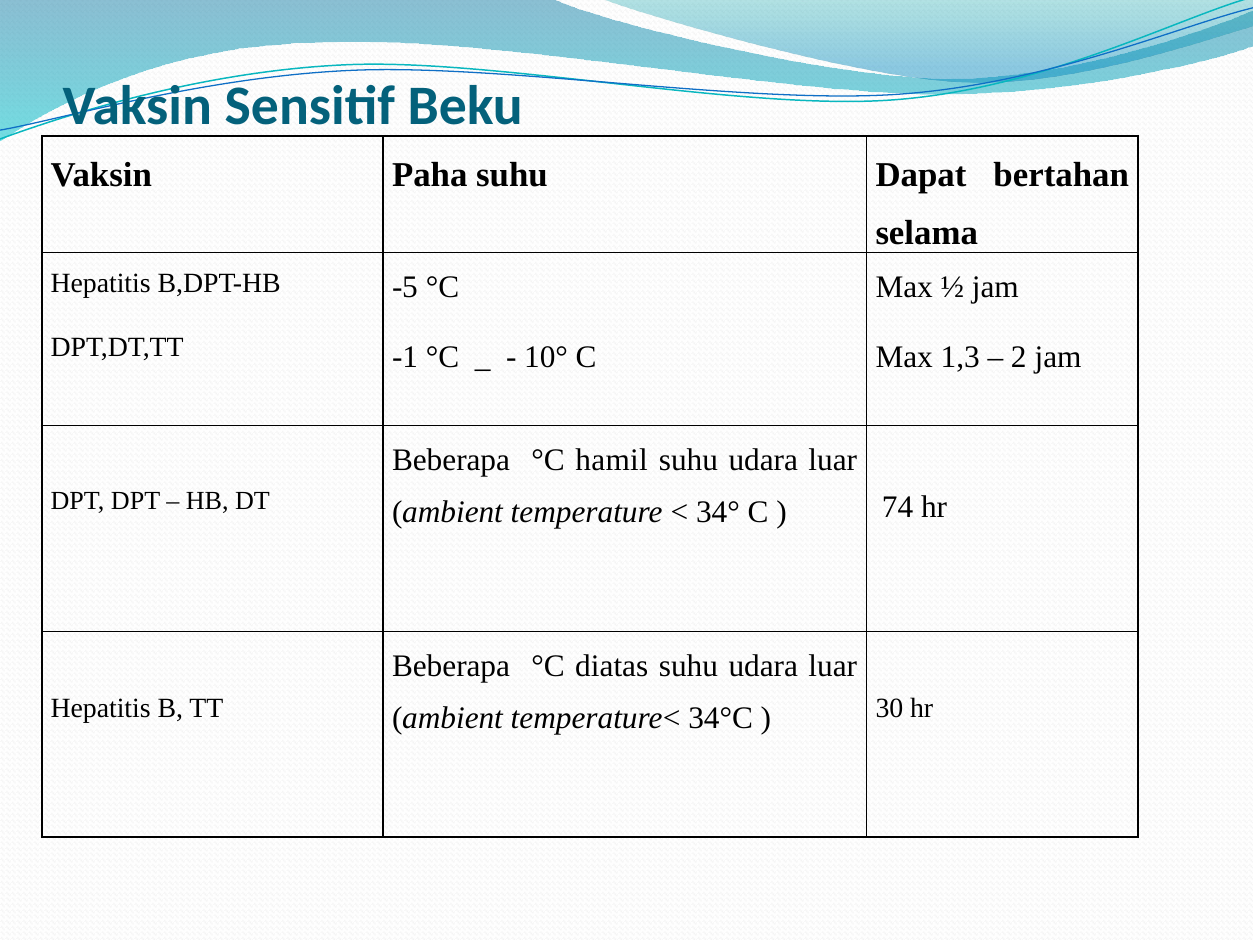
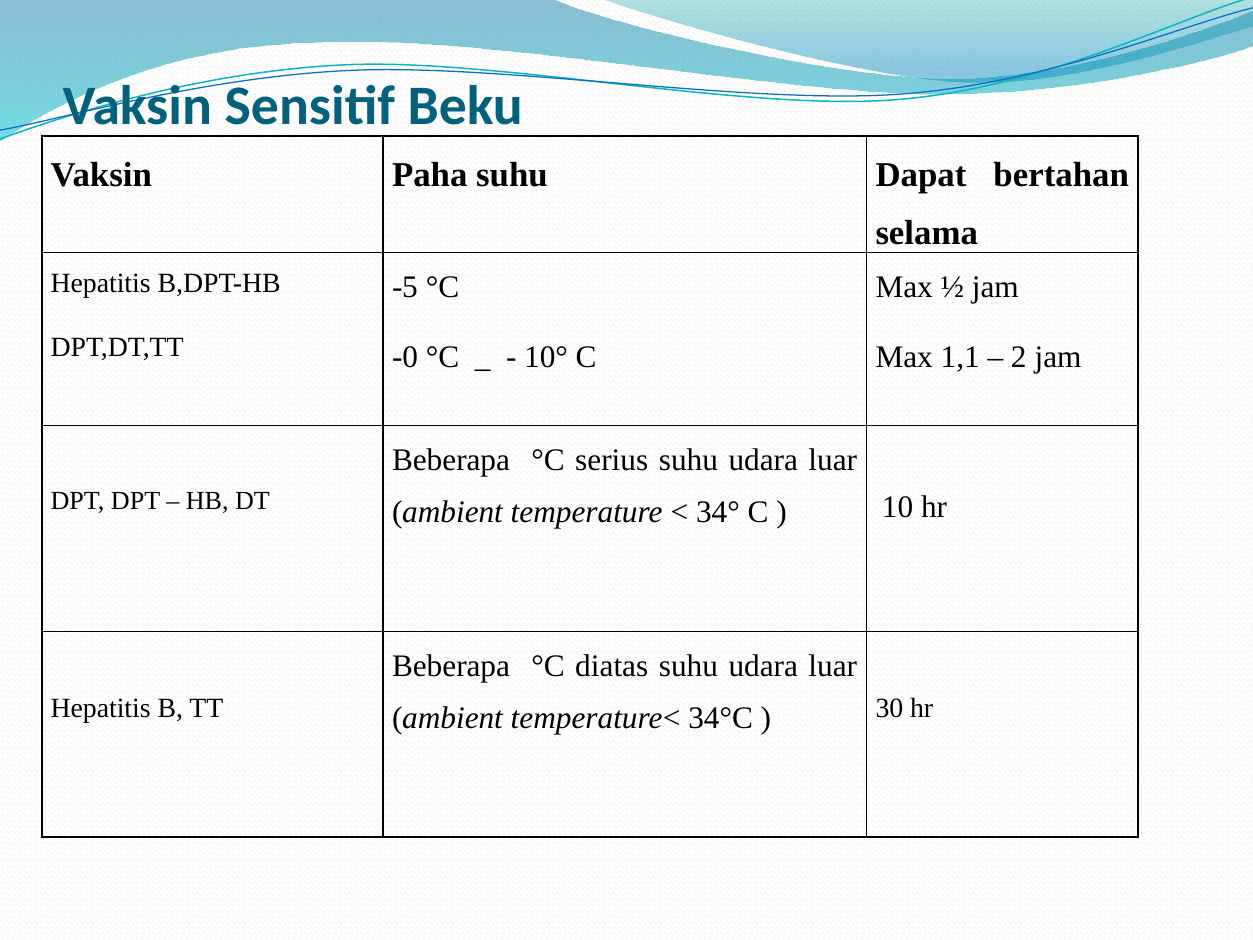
-1: -1 -> -0 (405, 357)
1,3: 1,3 -> 1,1 (960, 357)
hamil: hamil -> serius (612, 460)
74: 74 -> 10 (898, 507)
